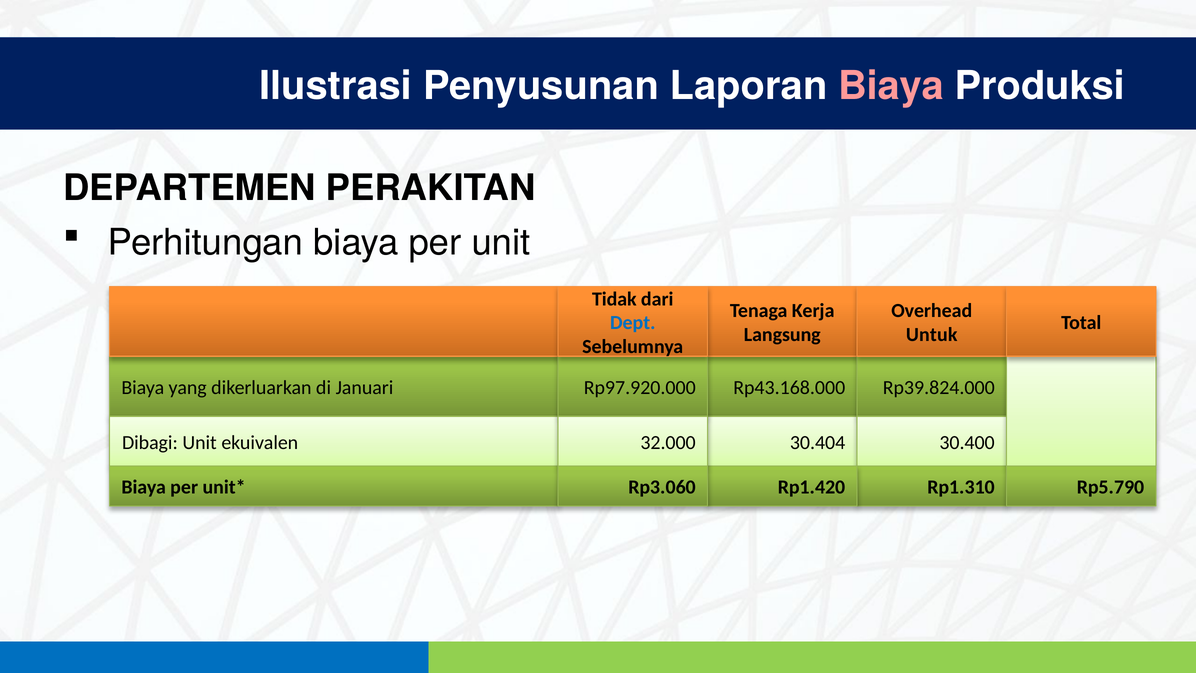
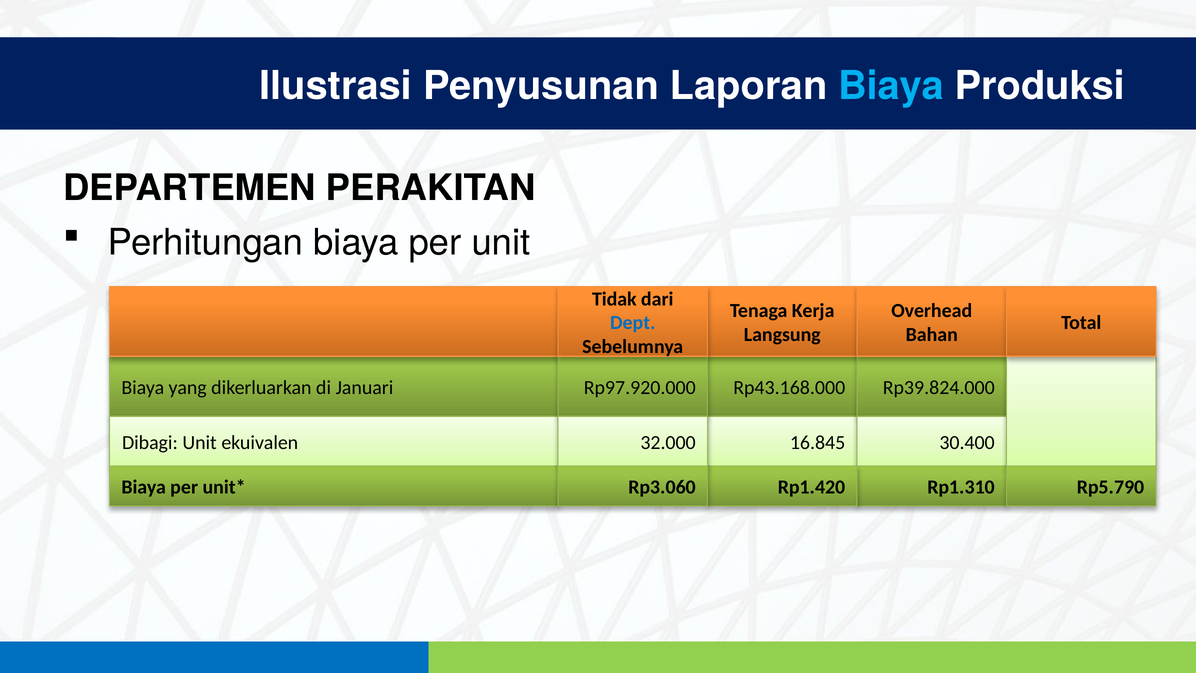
Biaya colour: pink -> light blue (891, 86)
Untuk: Untuk -> Bahan (932, 335)
30.404: 30.404 -> 16.845 (818, 442)
